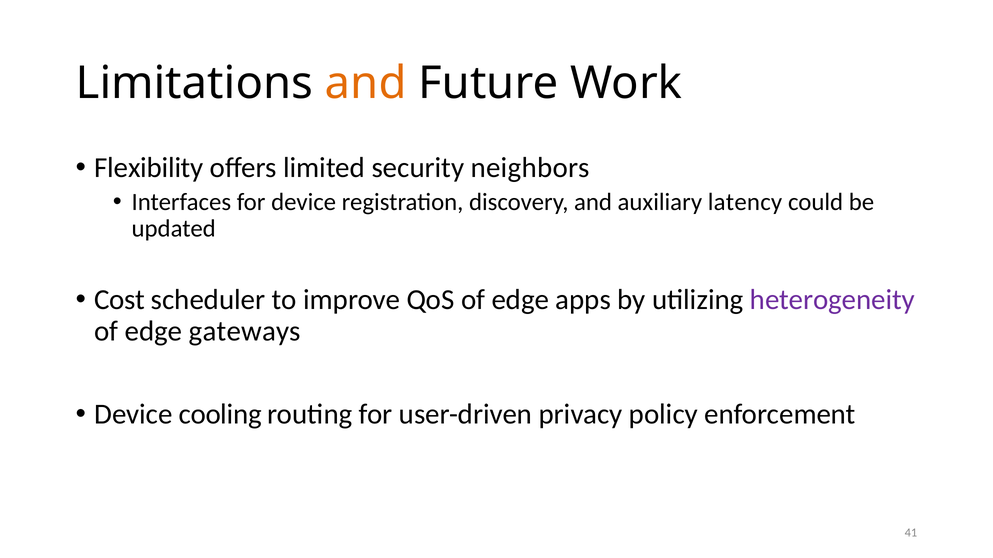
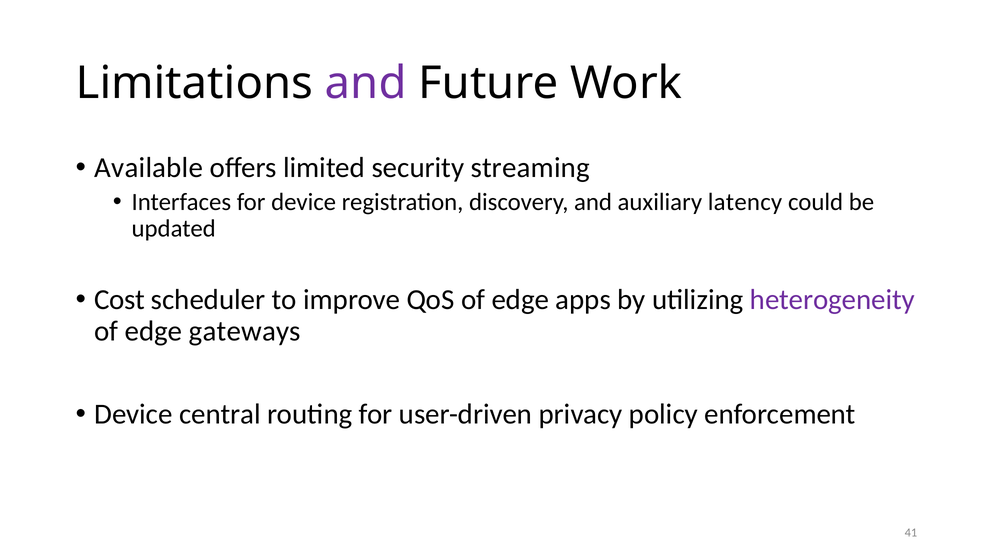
and colour: orange -> purple (366, 83)
Flexibility: Flexibility -> Available (149, 168)
neighbors: neighbors -> streaming (530, 168)
cooling: cooling -> central (220, 415)
